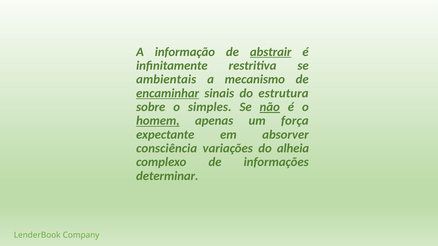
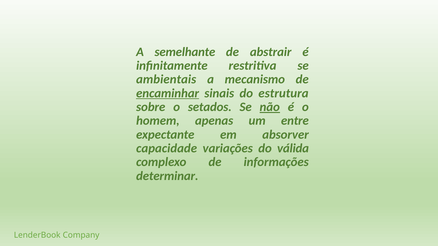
informação: informação -> semelhante (185, 52)
abstrair underline: present -> none (271, 52)
simples: simples -> setados (210, 107)
homem underline: present -> none (158, 121)
força: força -> entre (295, 121)
consciência: consciência -> capacidade (167, 149)
alheia: alheia -> válida (293, 149)
